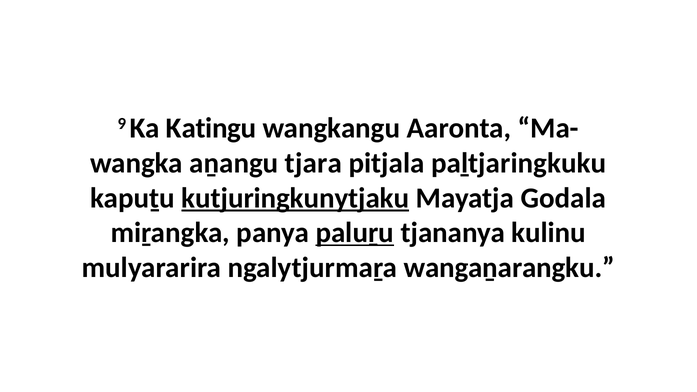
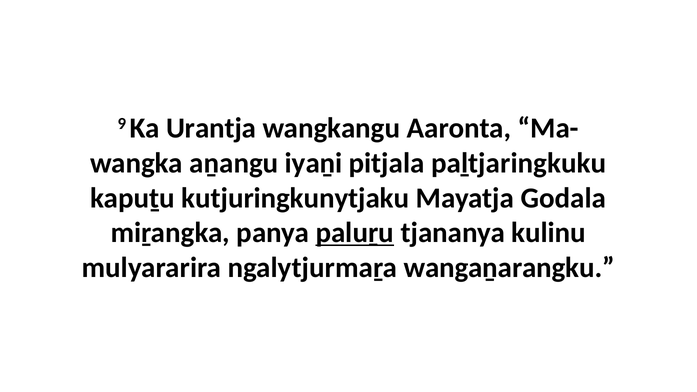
Katingu: Katingu -> Urantja (211, 128)
tjara: tjara -> iyaṉi (314, 163)
kutjuringkunytjaku underline: present -> none (295, 198)
